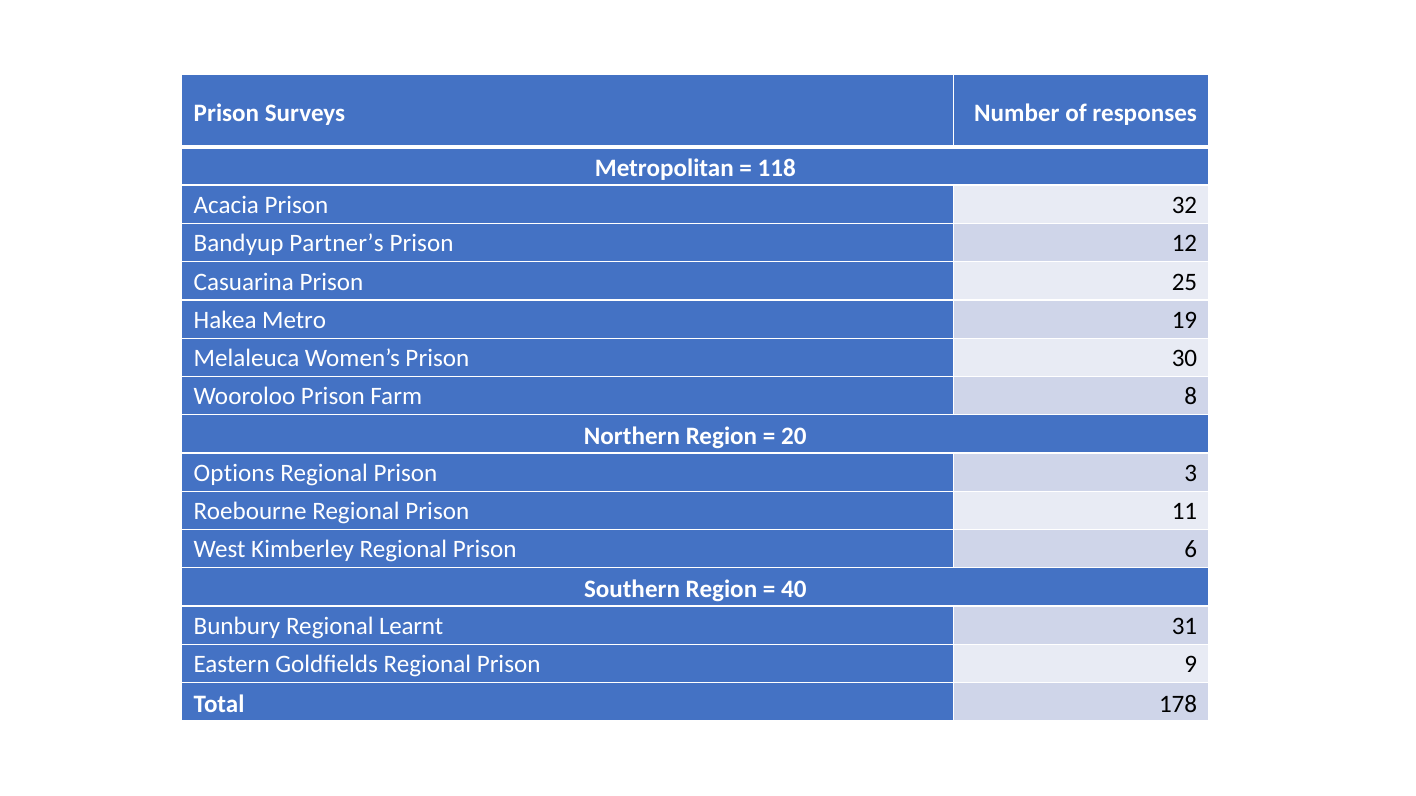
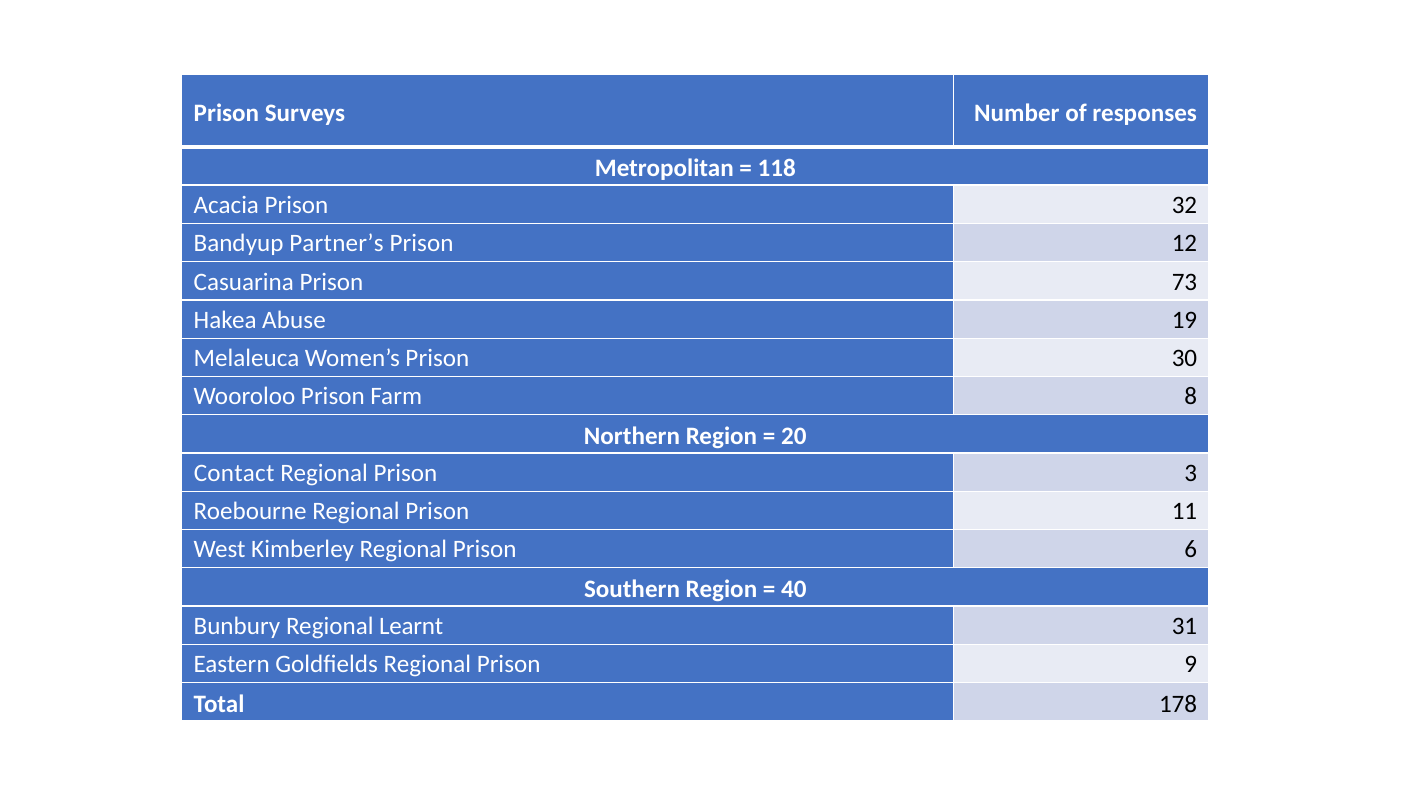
25: 25 -> 73 (1184, 282)
Metro: Metro -> Abuse (294, 320)
Options: Options -> Contact (234, 473)
